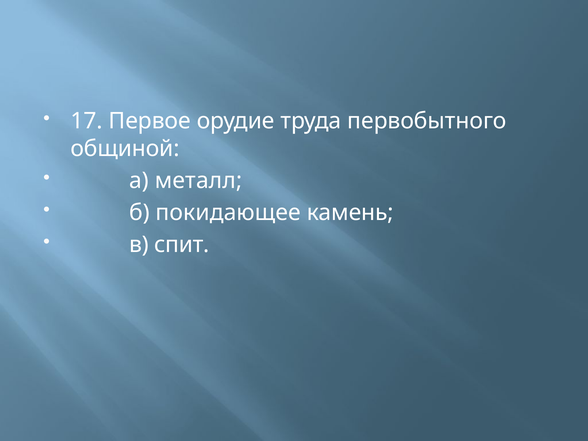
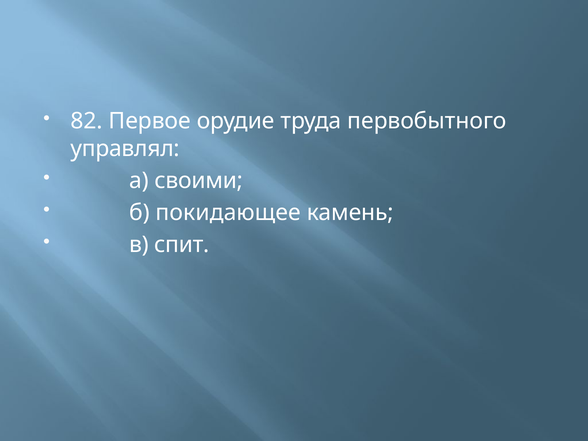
17: 17 -> 82 (87, 121)
общиной: общиной -> управлял (125, 149)
металл: металл -> своими (199, 181)
